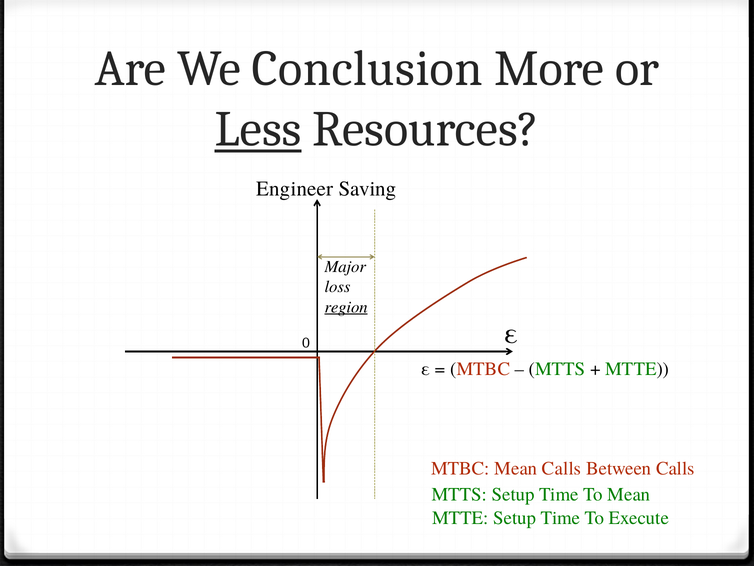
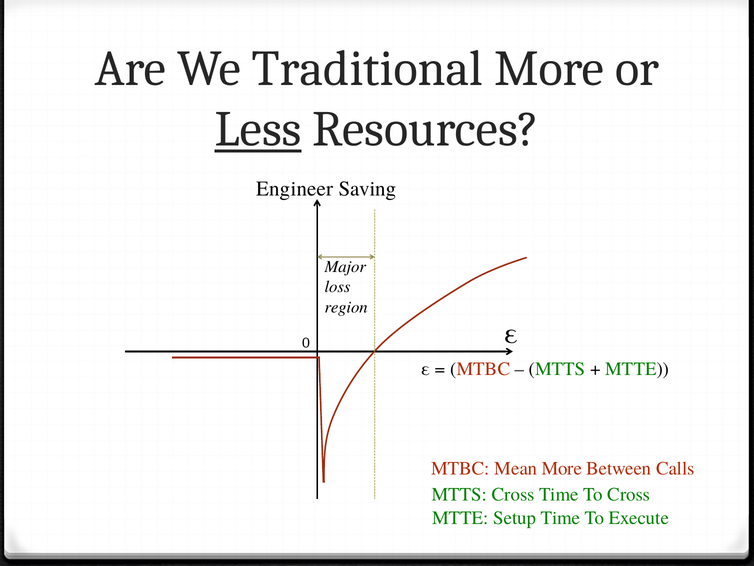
Conclusion: Conclusion -> Traditional (367, 69)
region underline: present -> none (346, 307)
Mean Calls: Calls -> More (562, 468)
MTTS Setup: Setup -> Cross (513, 494)
To Mean: Mean -> Cross (629, 494)
